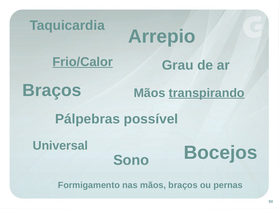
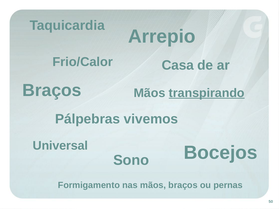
Frio/Calor underline: present -> none (83, 62)
Grau: Grau -> Casa (178, 65)
possível: possível -> vivemos (151, 119)
